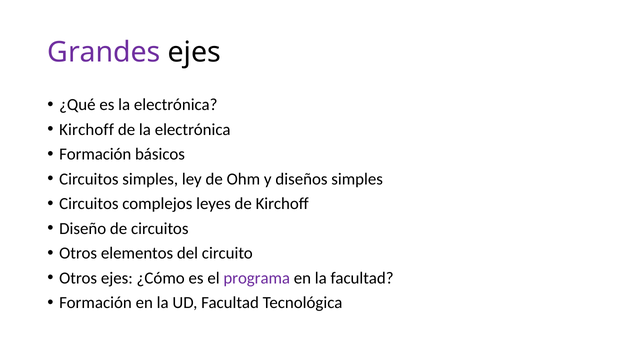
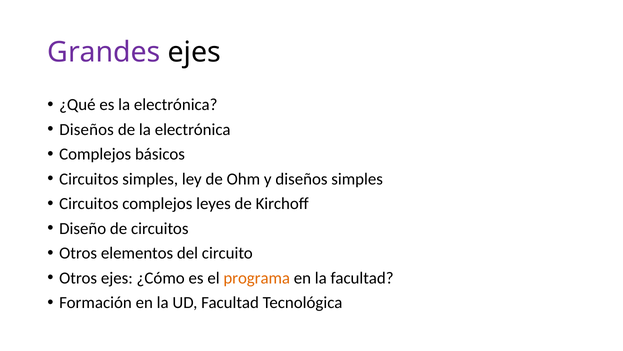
Kirchoff: Kirchoff -> Diseños (87, 129)
Formación: Formación -> Complejos (95, 154)
programa colour: purple -> orange (257, 278)
